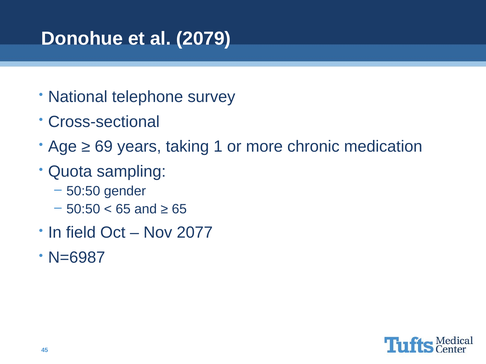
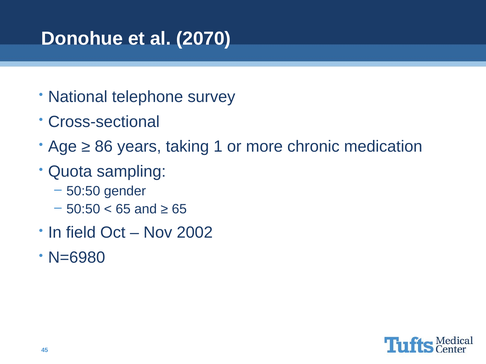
2079: 2079 -> 2070 (204, 39)
69: 69 -> 86 (104, 147)
2077: 2077 -> 2002 (195, 233)
N=6987: N=6987 -> N=6980 (77, 258)
